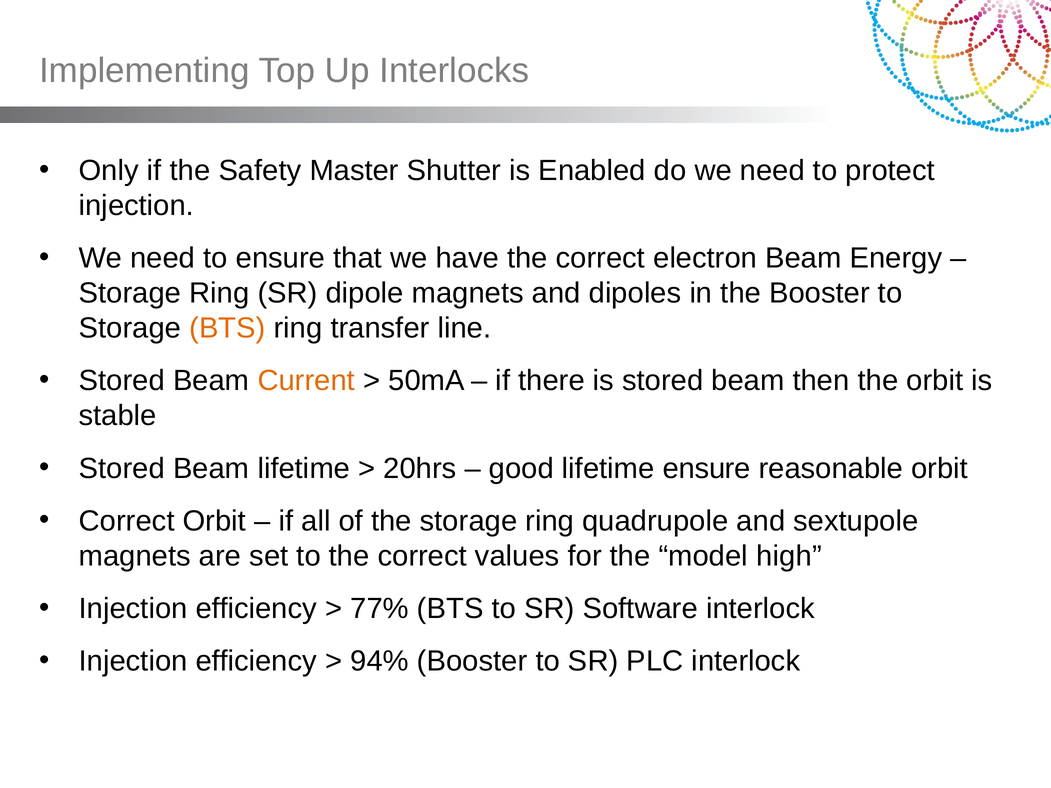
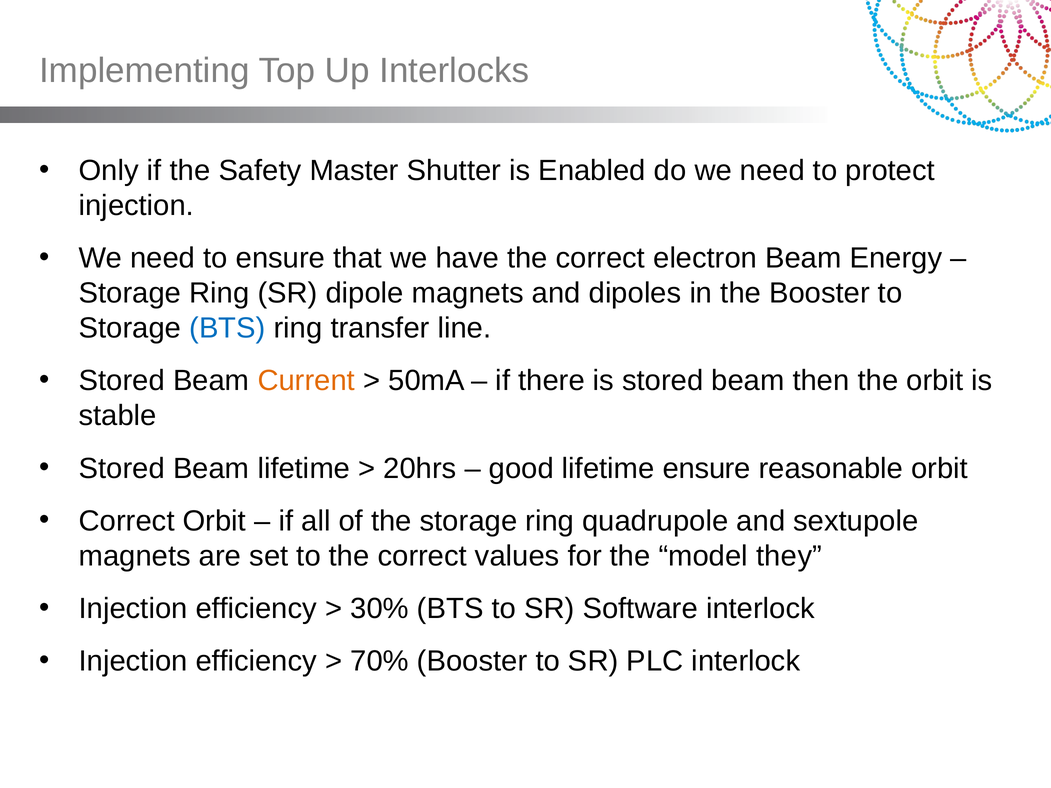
BTS colour: orange -> blue (227, 328)
high: high -> they (789, 556)
77%: 77% -> 30% (379, 609)
94%: 94% -> 70% (379, 661)
